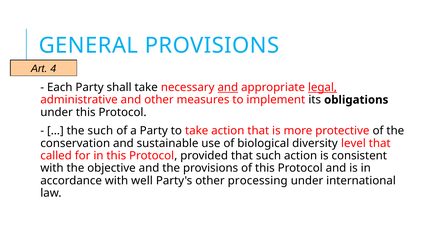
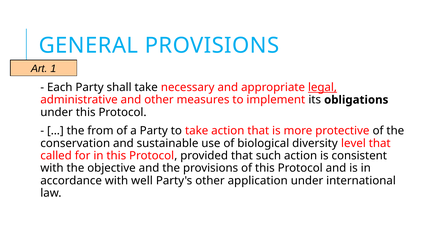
4: 4 -> 1 (53, 69)
and underline: present -> none (228, 87)
the such: such -> from (100, 131)
processing: processing -> application (258, 180)
